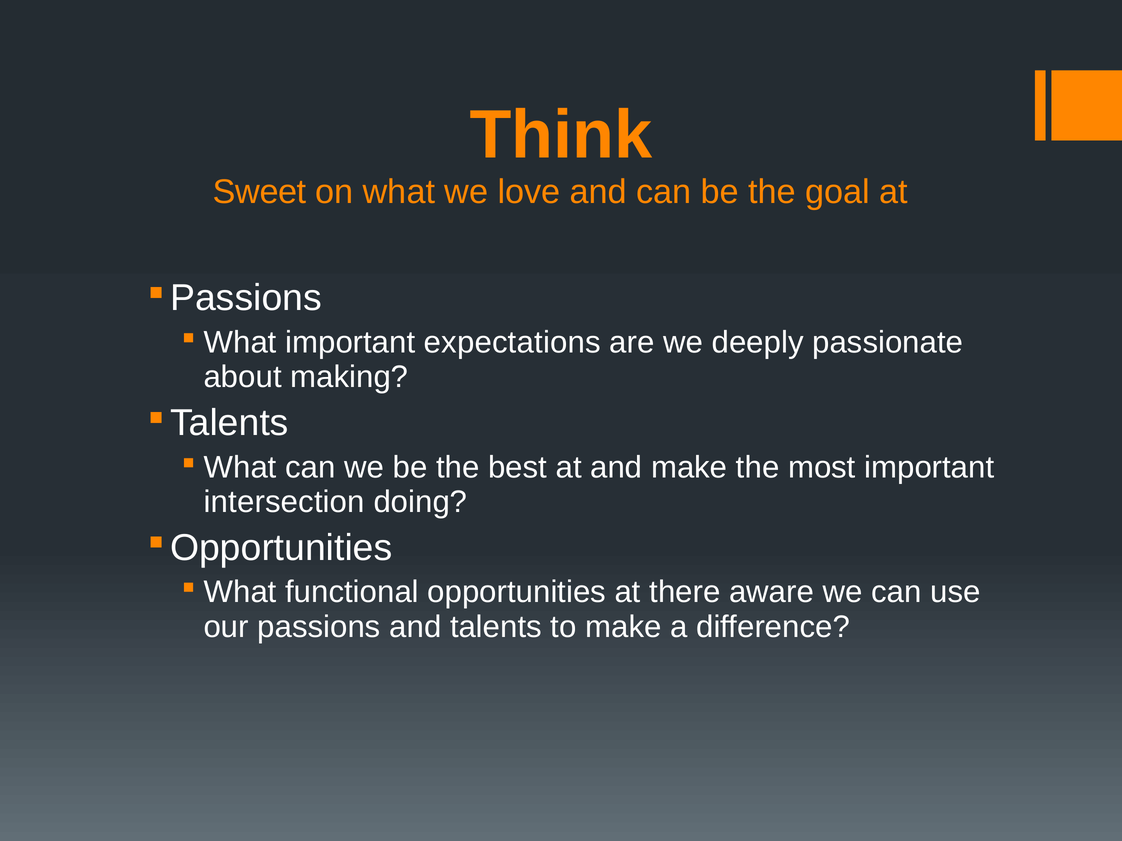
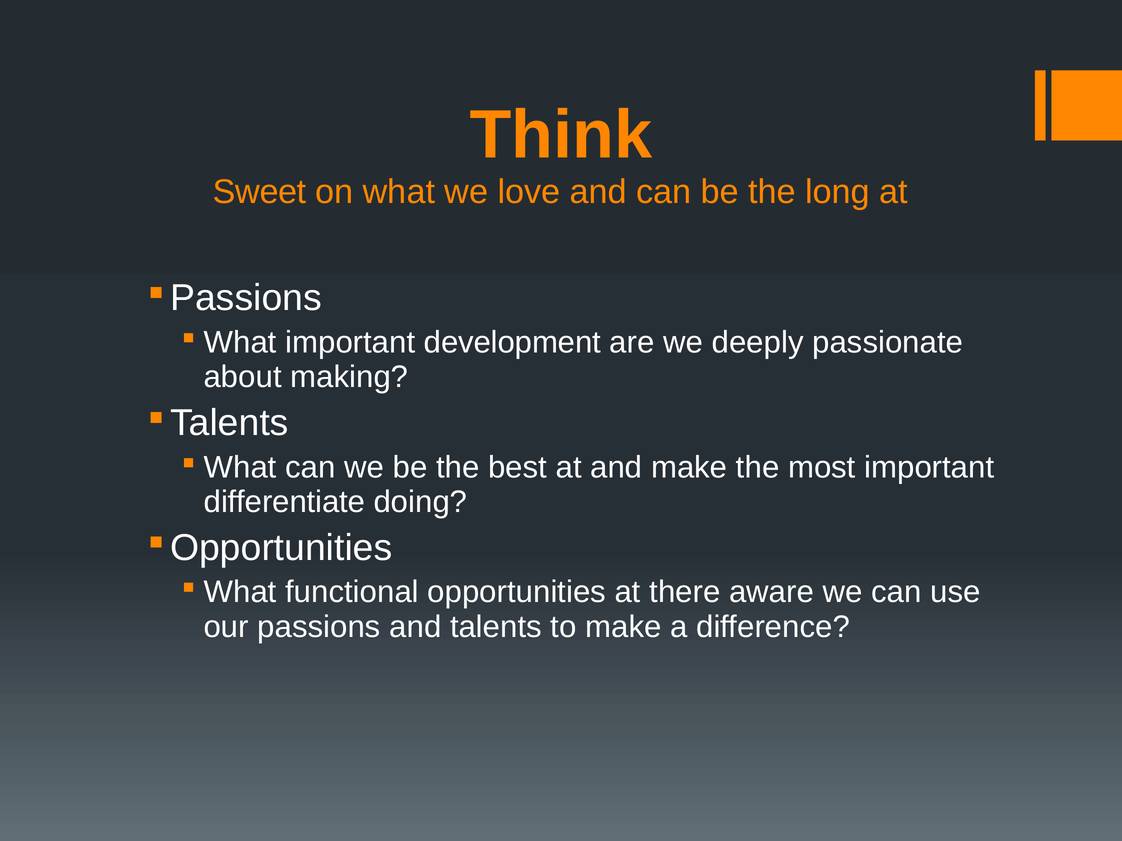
goal: goal -> long (838, 192)
expectations: expectations -> development (512, 343)
intersection: intersection -> differentiate (284, 502)
